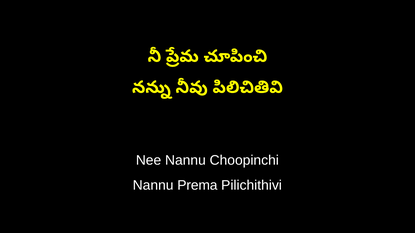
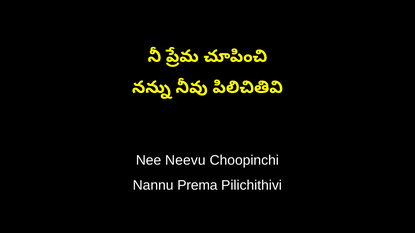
Nee Nannu: Nannu -> Neevu (185, 161)
